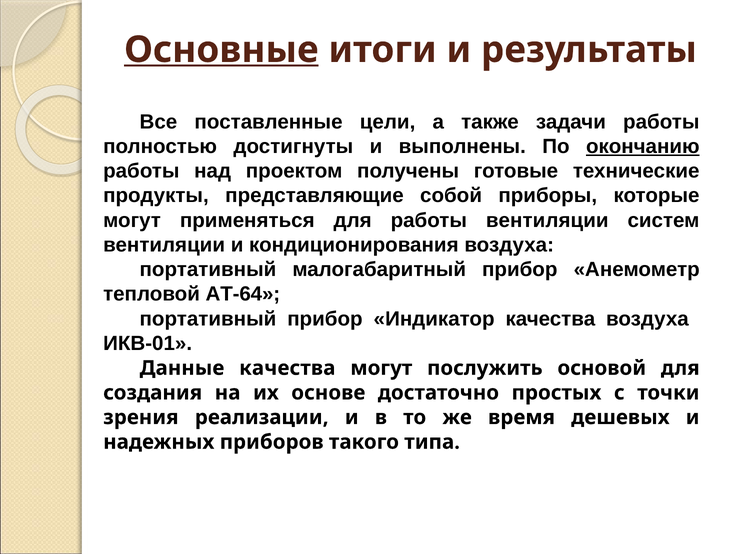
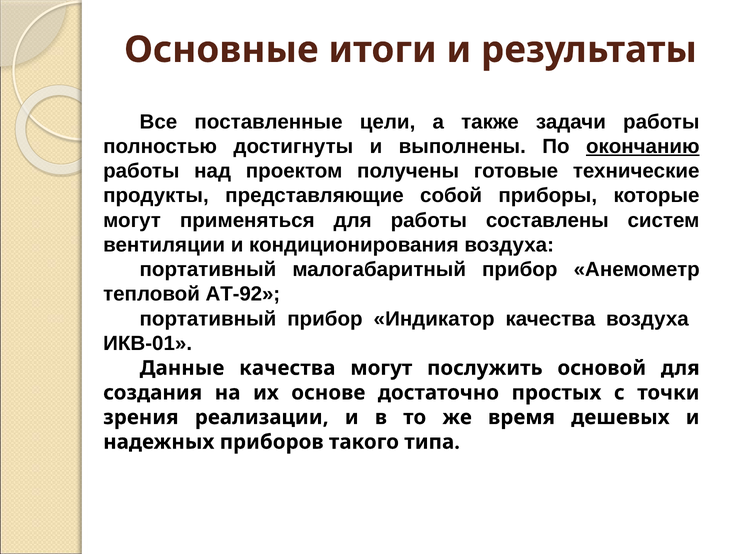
Основные underline: present -> none (221, 50)
работы вентиляции: вентиляции -> составлены (547, 220)
АТ-64: АТ-64 -> АТ-92 (243, 294)
